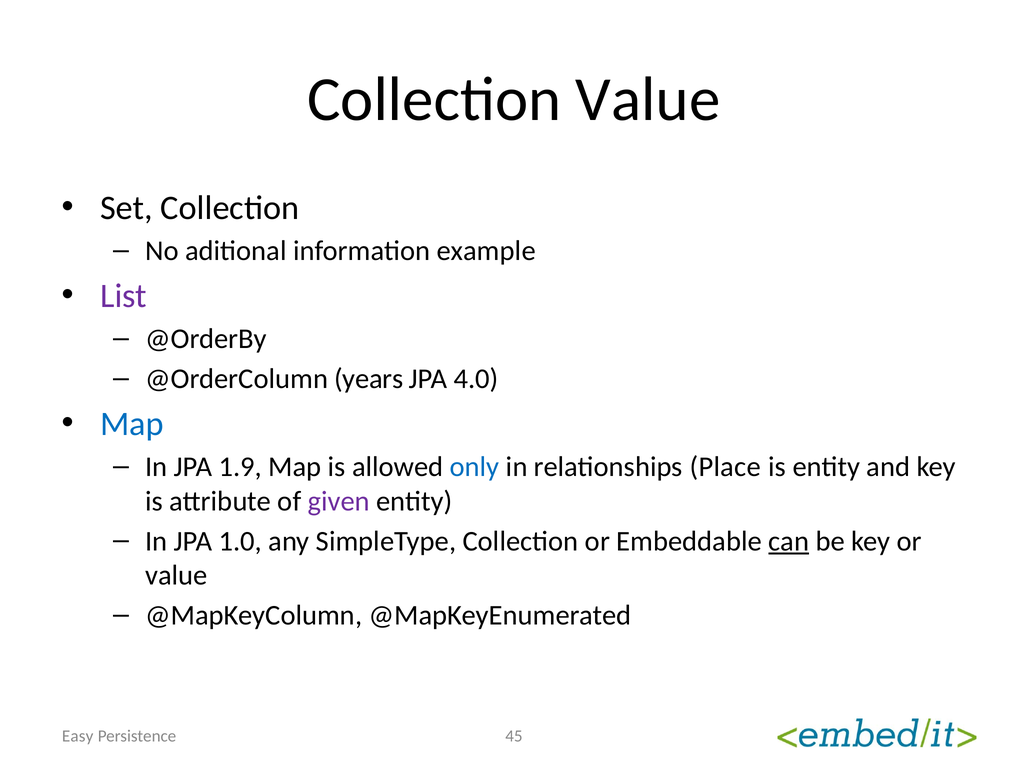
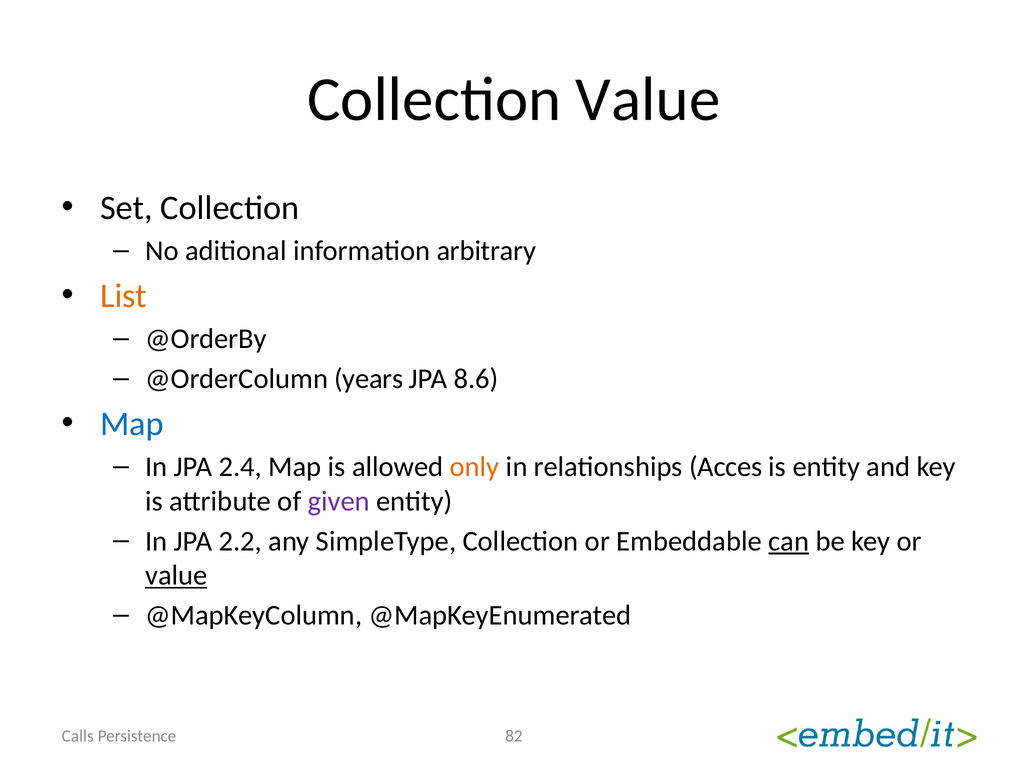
example: example -> arbitrary (486, 251)
List colour: purple -> orange (124, 296)
4.0: 4.0 -> 8.6 (476, 379)
1.9: 1.9 -> 2.4 (240, 467)
only colour: blue -> orange (475, 467)
Place: Place -> Acces (726, 467)
1.0: 1.0 -> 2.2 (240, 541)
value underline: none -> present (176, 575)
Easy: Easy -> Calls (78, 736)
45: 45 -> 82 (514, 736)
